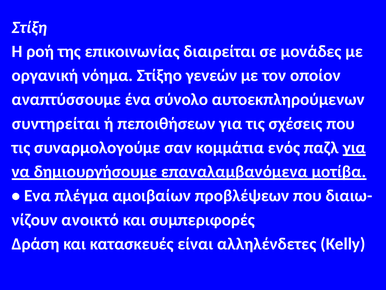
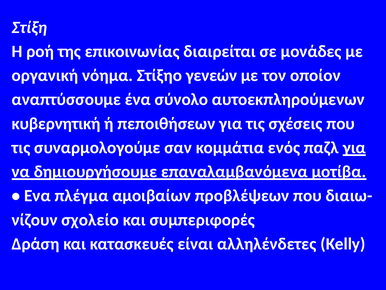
συντηρείται: συντηρείται -> κυβερνητική (56, 123)
ανοικτό: ανοικτό -> σχολείο (90, 219)
